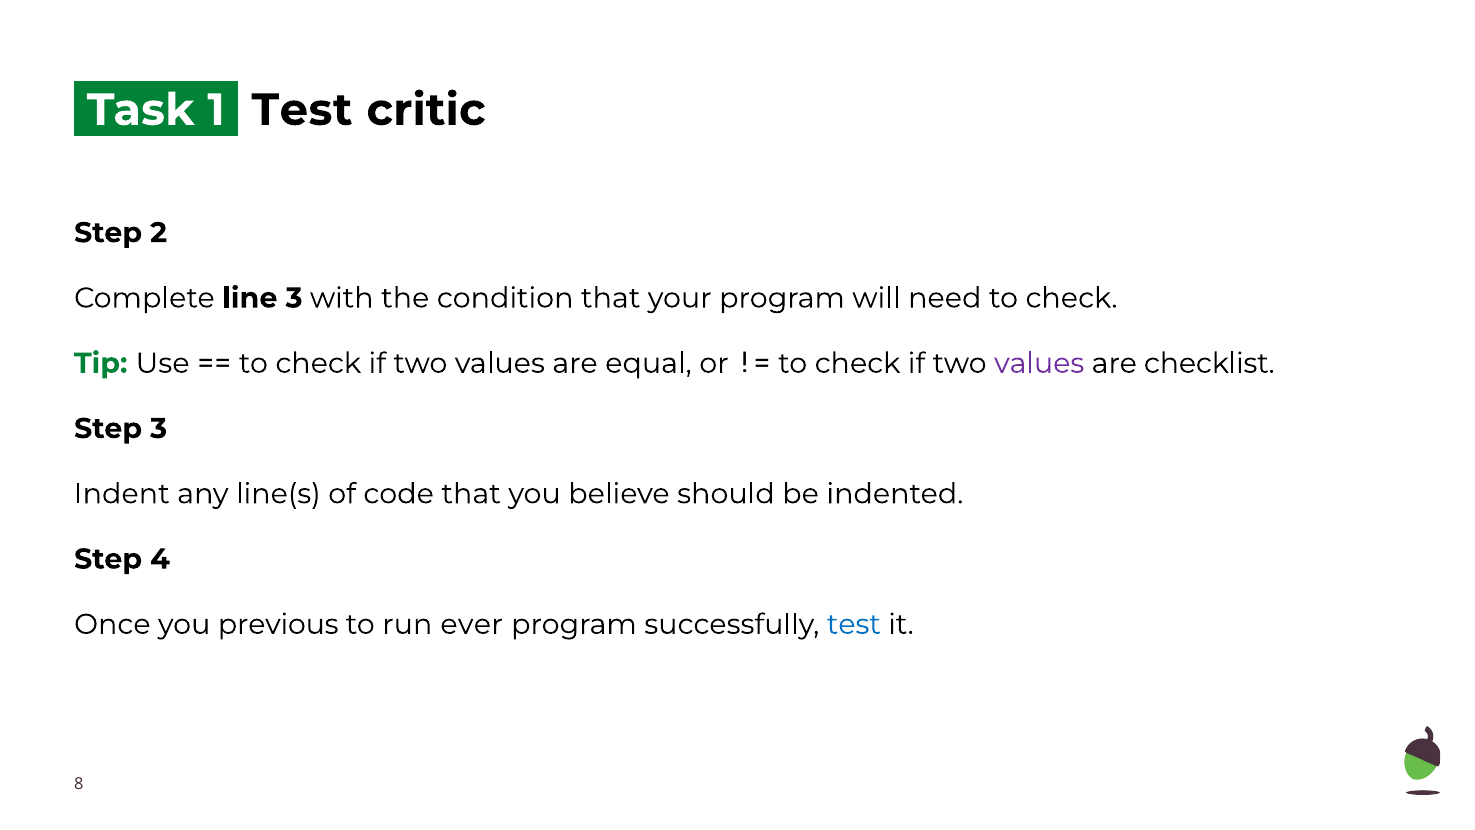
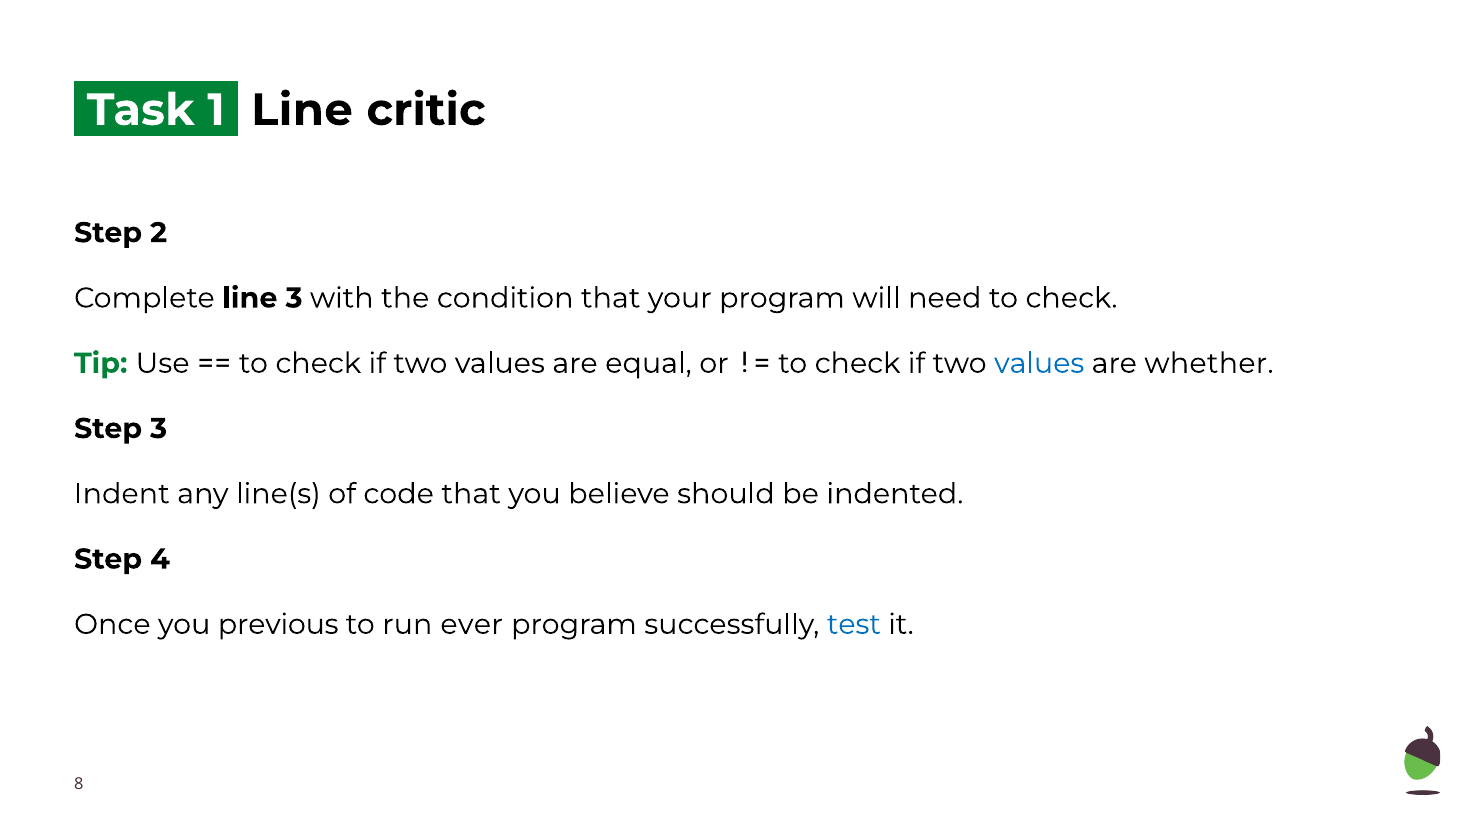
1 Test: Test -> Line (302, 110)
values colour: purple -> blue (1039, 363)
checklist: checklist -> whether (1209, 363)
